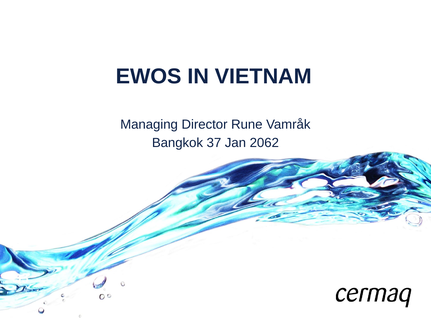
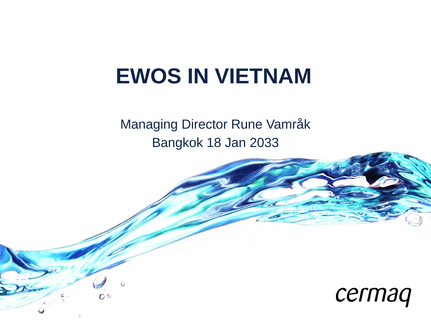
37: 37 -> 18 (214, 143)
2062: 2062 -> 2033 (264, 143)
